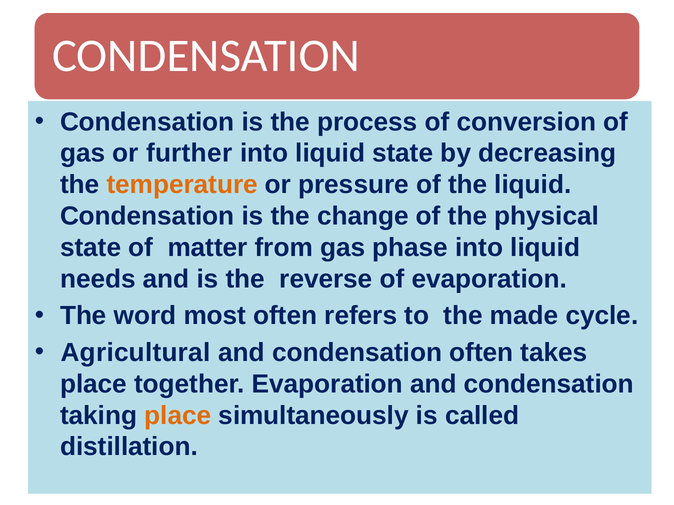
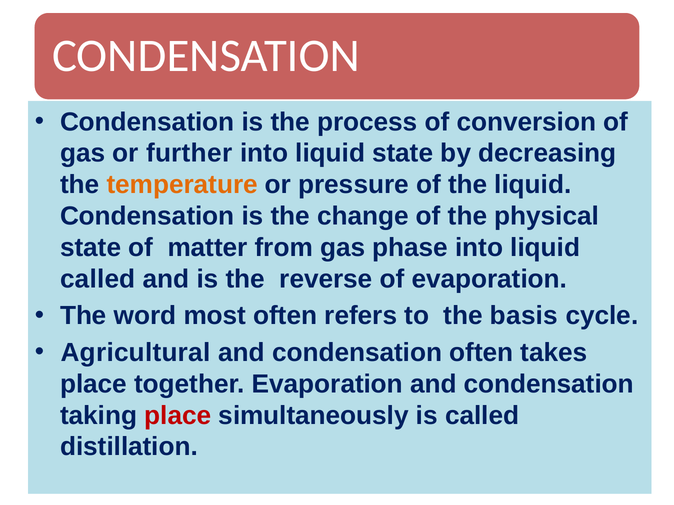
needs: needs -> called (98, 279)
made: made -> basis (524, 316)
place colour: orange -> red (178, 416)
